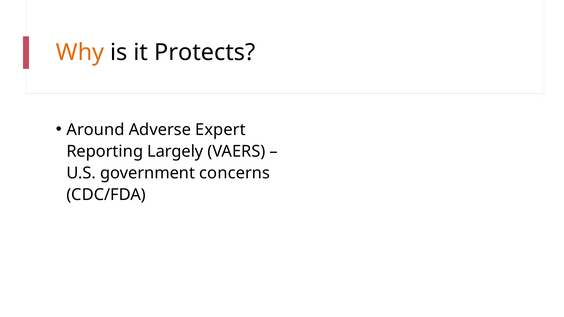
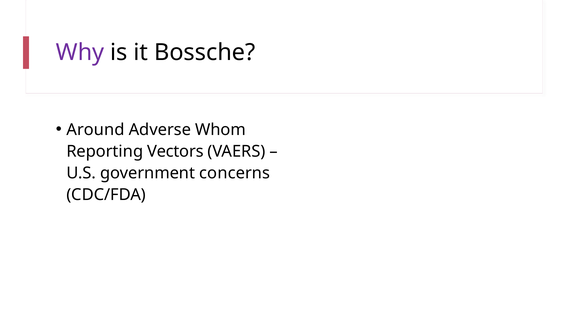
Why colour: orange -> purple (80, 53)
Protects: Protects -> Bossche (205, 53)
Expert: Expert -> Whom (221, 130)
Largely: Largely -> Vectors (175, 151)
